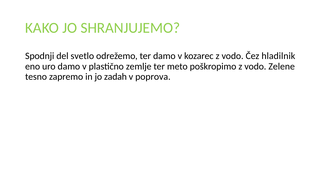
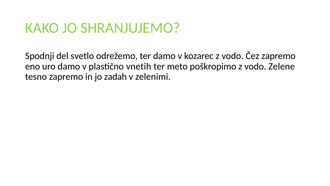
Čez hladilnik: hladilnik -> zapremo (278, 56)
zemlje: zemlje -> vnetih (139, 66)
poprova: poprova -> zelenimi (153, 77)
